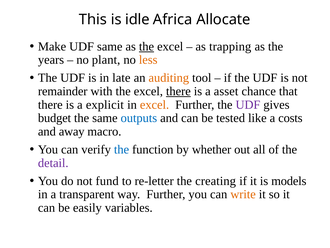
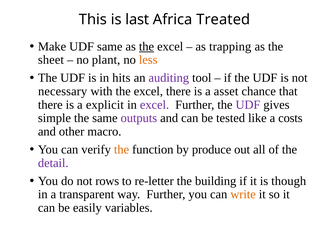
idle: idle -> last (137, 20)
Allocate: Allocate -> Treated (223, 20)
years: years -> sheet (51, 60)
late: late -> hits (121, 78)
auditing colour: orange -> purple (169, 78)
remainder: remainder -> necessary (63, 91)
there underline: present -> none (178, 91)
excel colour: orange -> purple (155, 104)
budget: budget -> simple (54, 118)
outputs colour: blue -> purple (139, 118)
away: away -> other (72, 131)
the colour: blue -> orange (122, 149)
whether: whether -> produce (212, 149)
fund: fund -> rows (107, 181)
creating: creating -> building (216, 181)
models: models -> though (289, 181)
